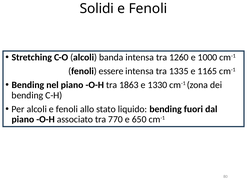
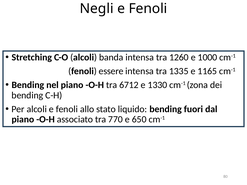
Solidi: Solidi -> Negli (97, 9)
1863: 1863 -> 6712 (129, 85)
